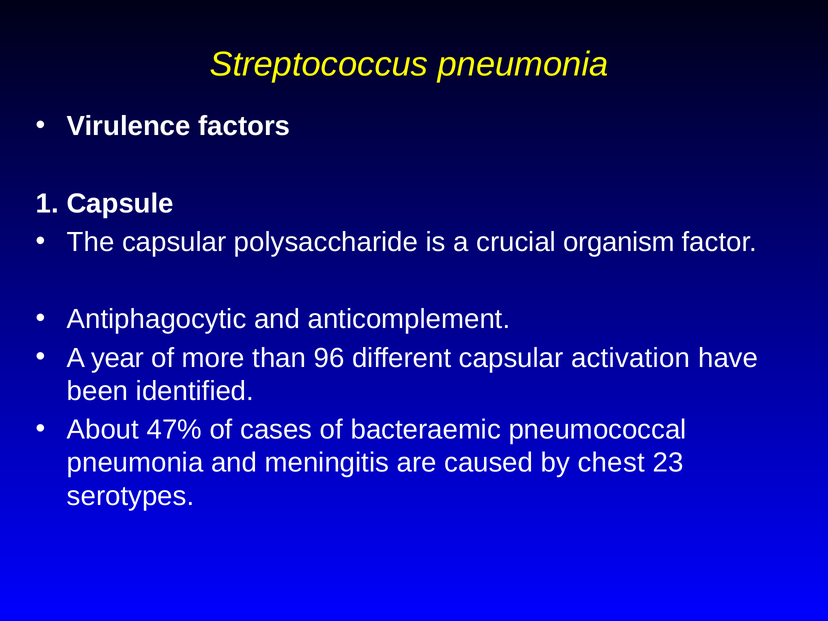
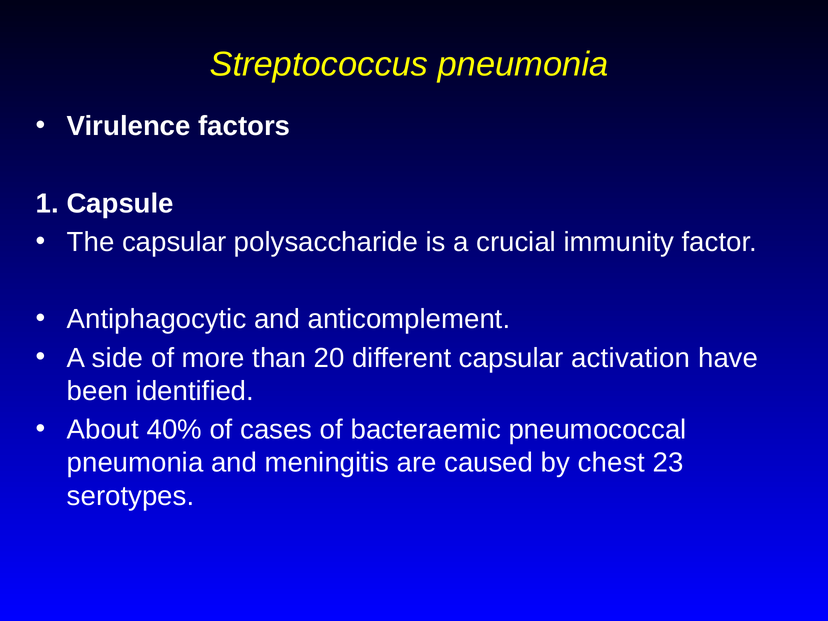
organism: organism -> immunity (619, 242)
year: year -> side (117, 358)
96: 96 -> 20 (329, 358)
47%: 47% -> 40% (174, 430)
